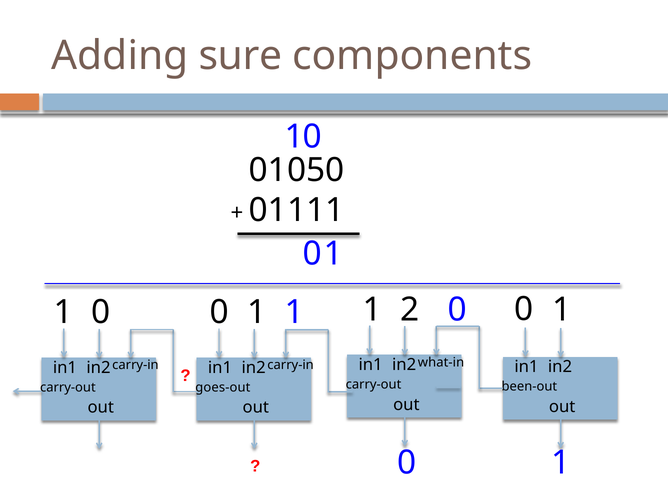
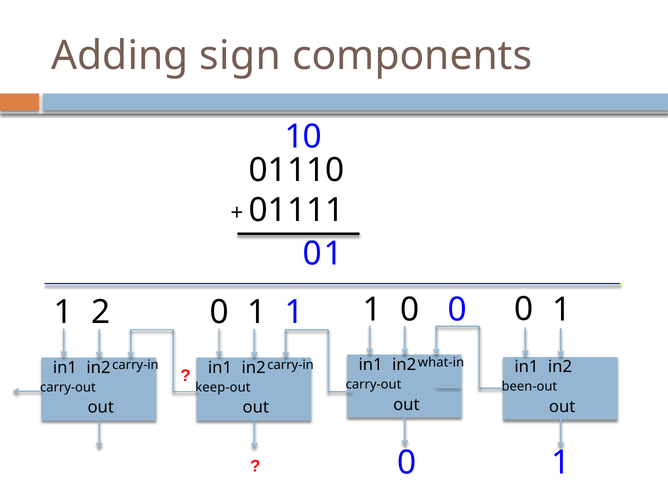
sure: sure -> sign (240, 56)
01050: 01050 -> 01110 (297, 170)
2: 2 -> 0 (410, 310)
0: 0 -> 2 (101, 312)
goes-out: goes-out -> keep-out (223, 387)
